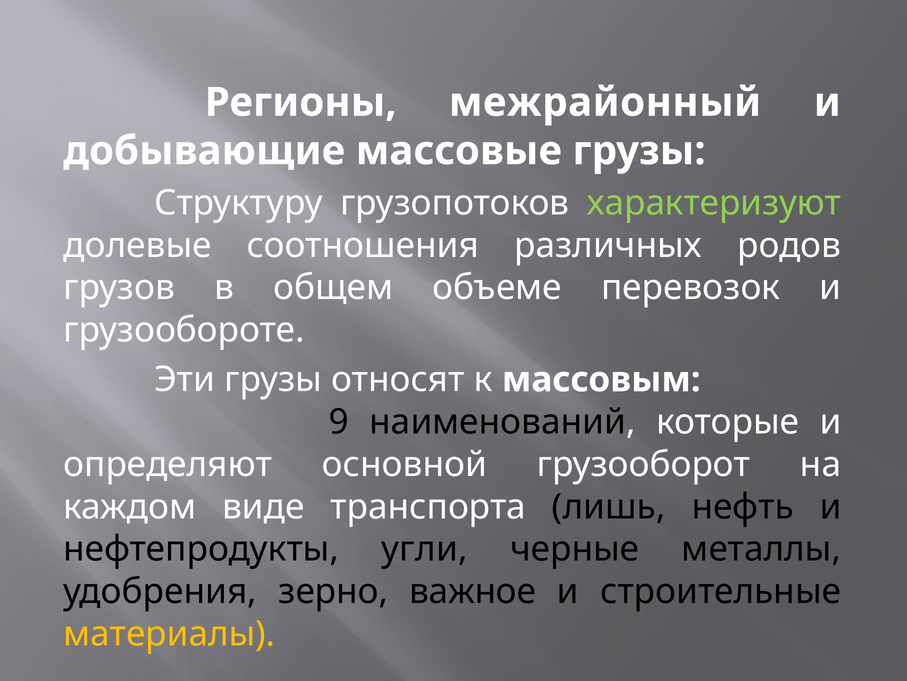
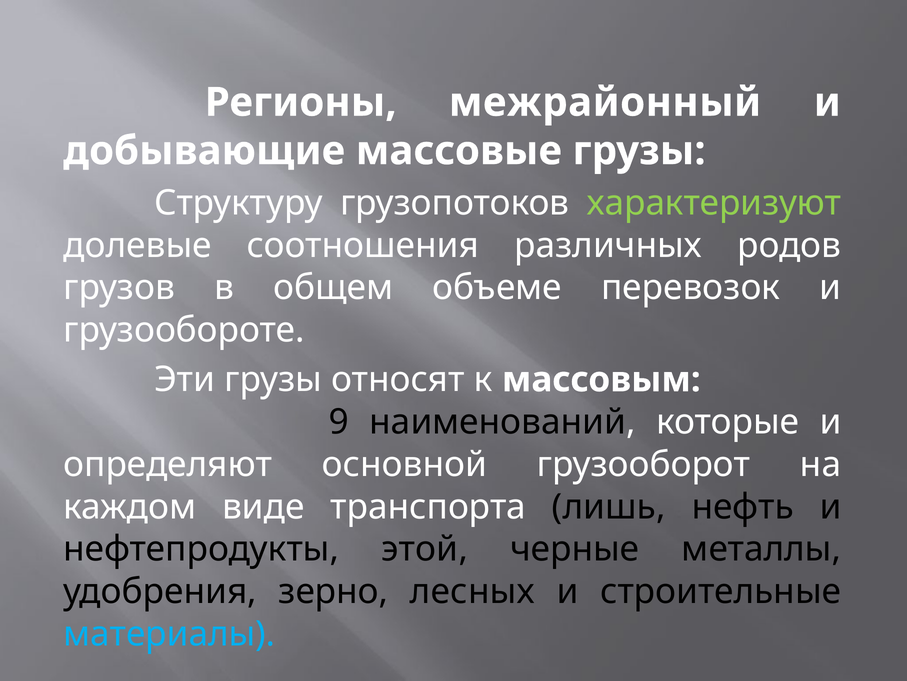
угли: угли -> этой (425, 549)
важное: важное -> лесных (472, 591)
материалы colour: yellow -> light blue (169, 633)
